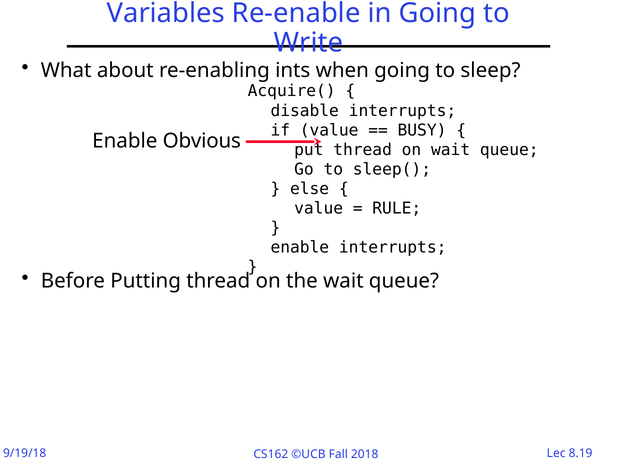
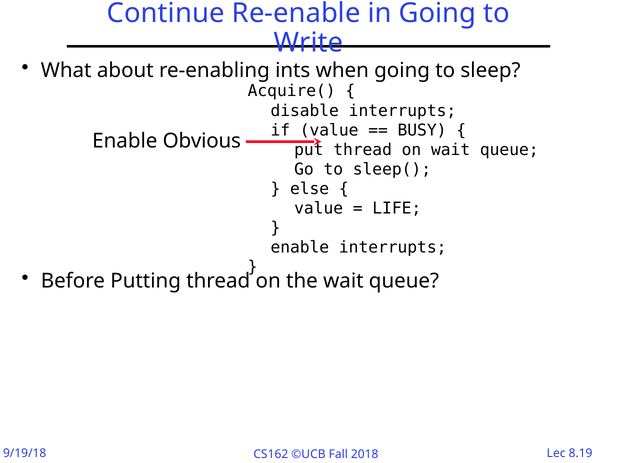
Variables: Variables -> Continue (166, 13)
RULE: RULE -> LIFE (397, 208)
